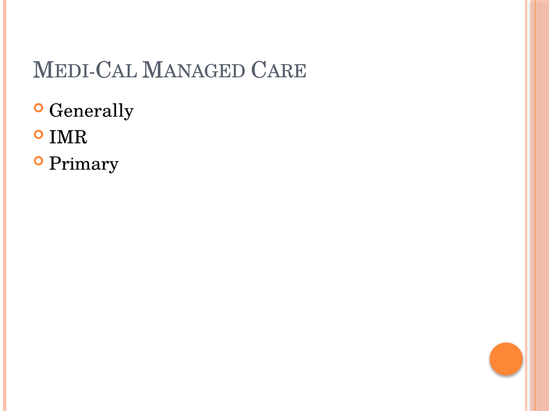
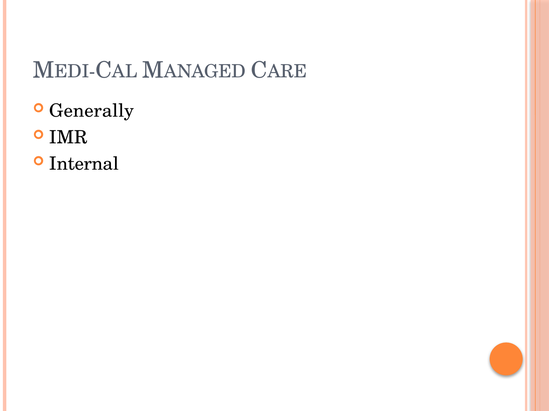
Primary: Primary -> Internal (84, 164)
